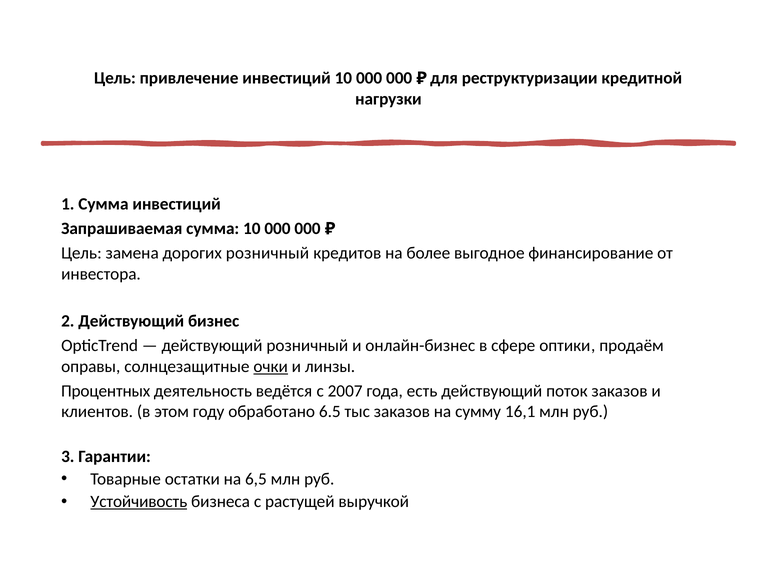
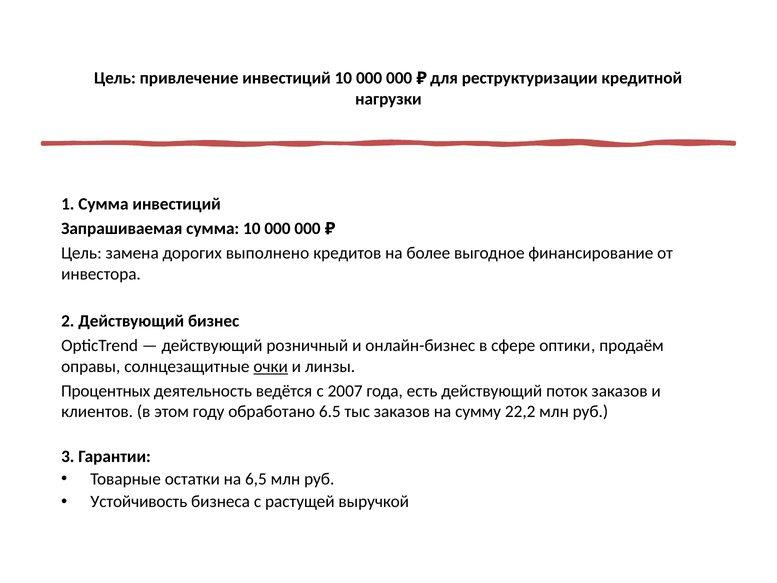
дорогих розничный: розничный -> выполнено (267, 253)
16,1: 16,1 -> 22,2 (520, 412)
Устойчивость underline: present -> none (139, 501)
